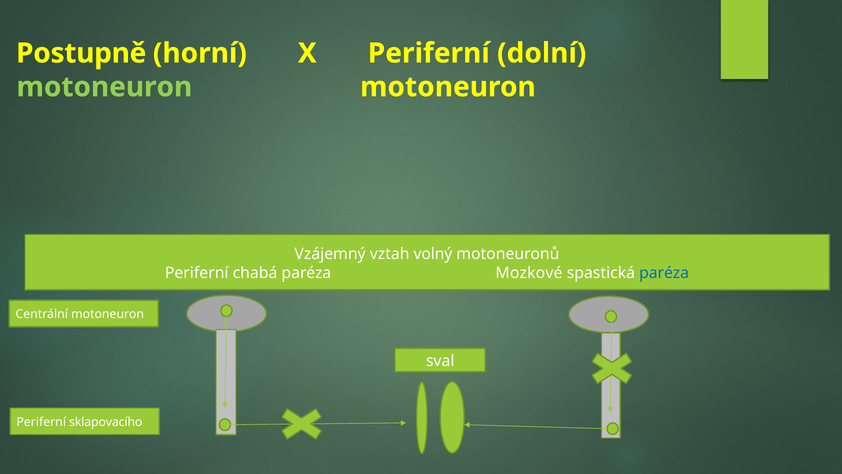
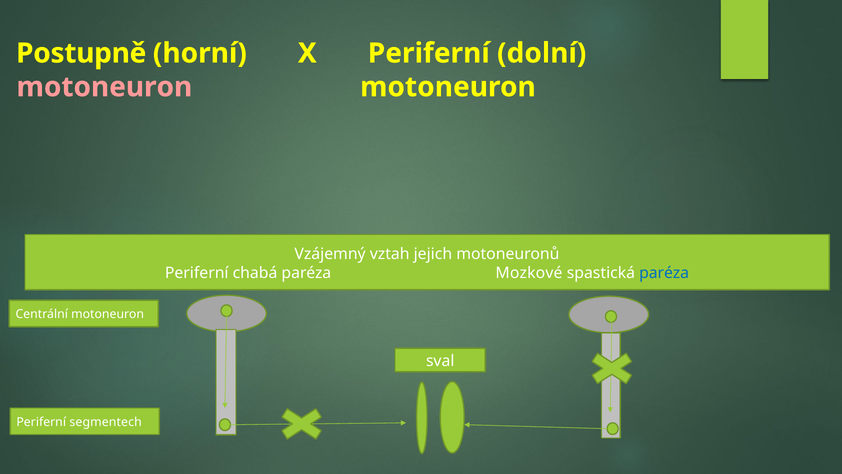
motoneuron colour: light green -> pink (104, 87)
volný: volný -> jejich (433, 254)
sklapovacího: sklapovacího -> segmentech (106, 422)
